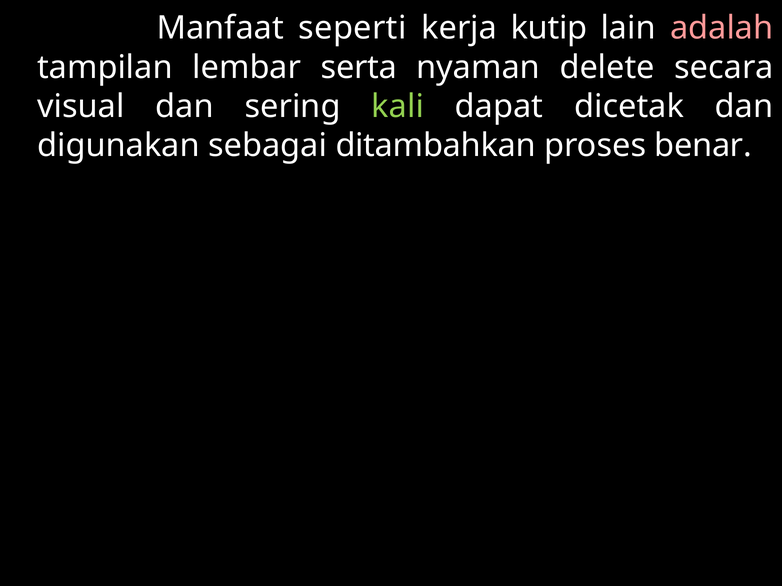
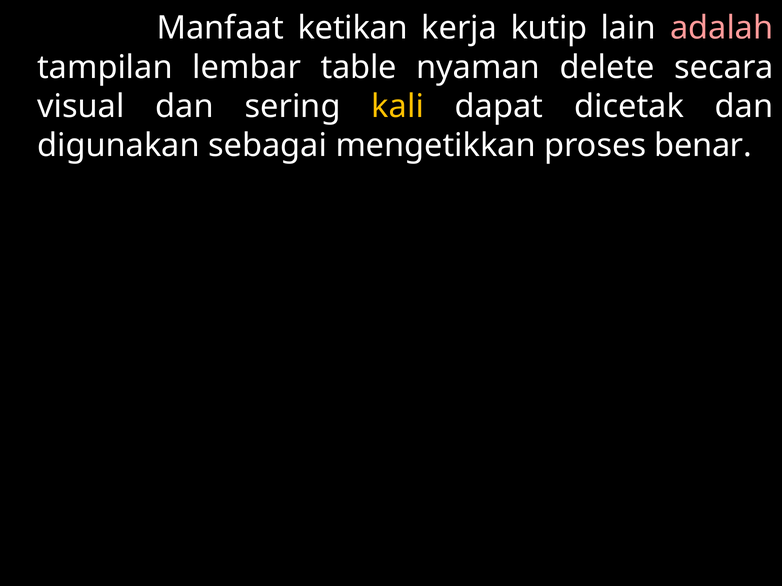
seperti: seperti -> ketikan (353, 28)
serta: serta -> table (359, 67)
kali colour: light green -> yellow (398, 107)
ditambahkan: ditambahkan -> mengetikkan (436, 146)
